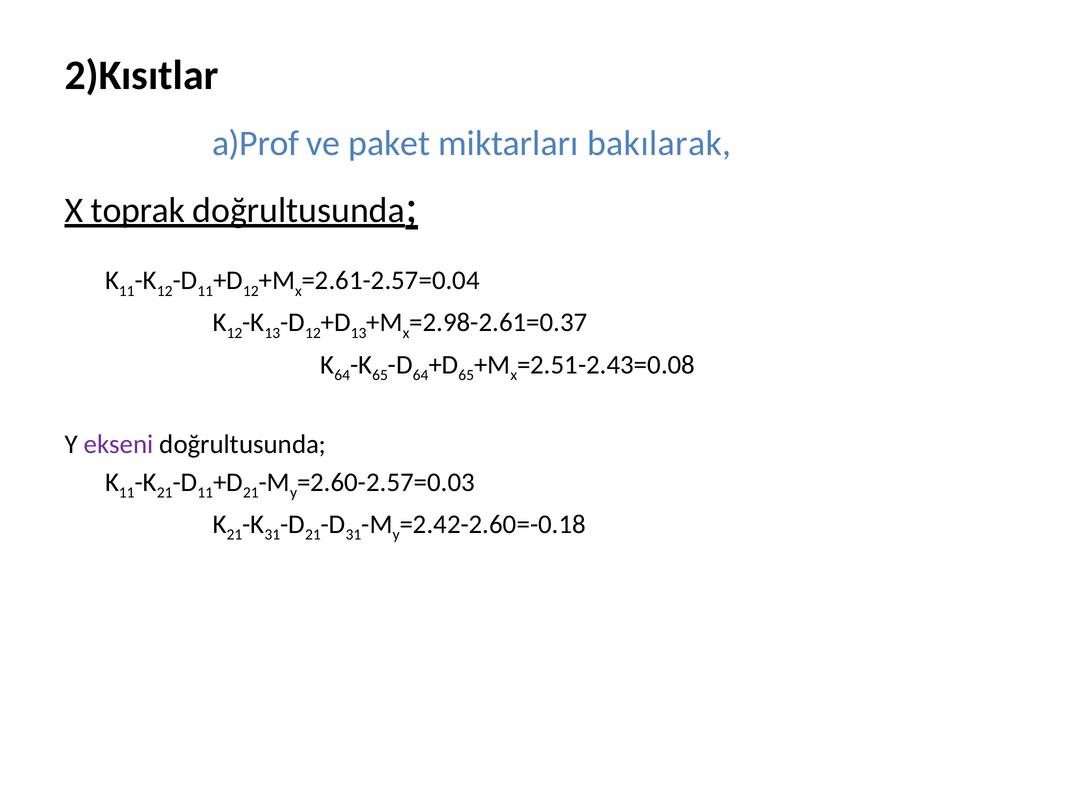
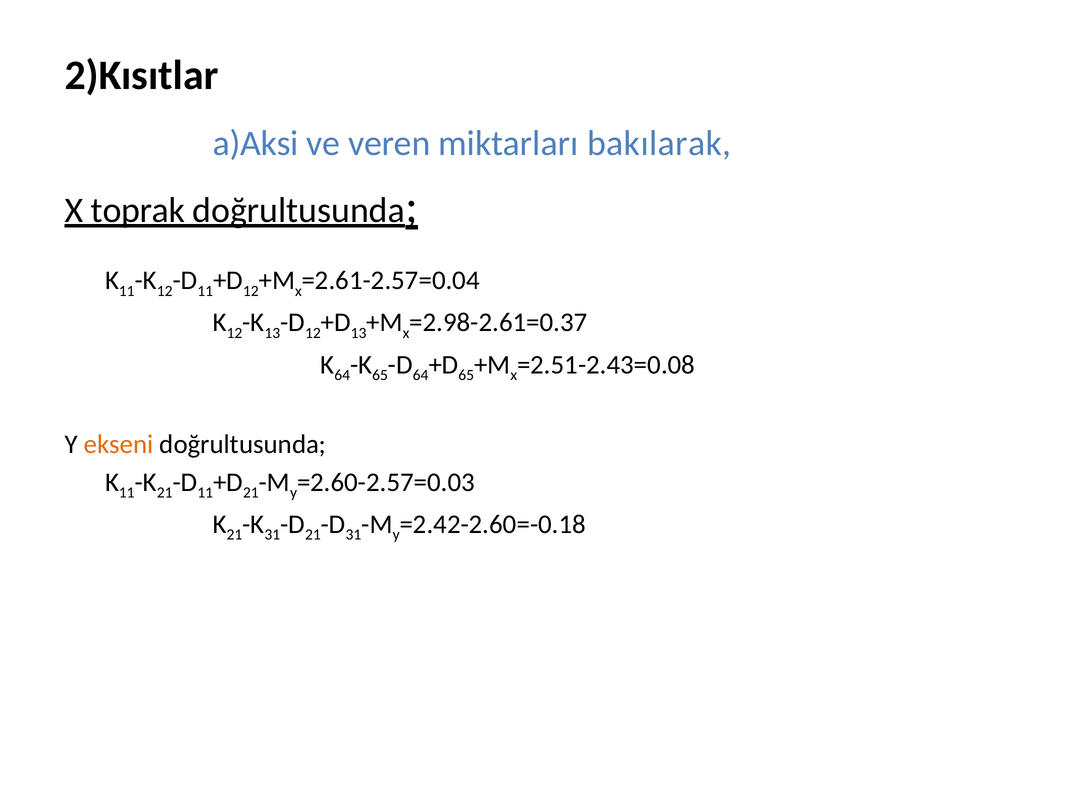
a)Prof: a)Prof -> a)Aksi (256, 143)
paket: paket -> veren (389, 143)
ekseni colour: purple -> orange (119, 444)
